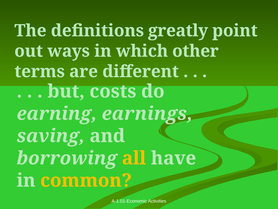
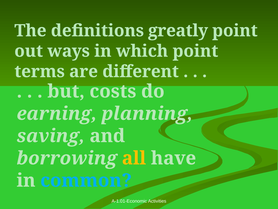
which other: other -> point (195, 51)
earnings: earnings -> planning (147, 113)
common colour: yellow -> light blue (86, 180)
